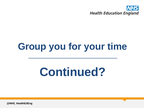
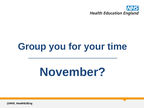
Continued: Continued -> November (73, 72)
